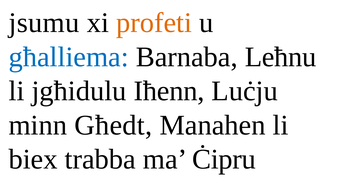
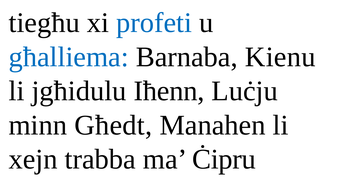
jsumu: jsumu -> tiegħu (44, 23)
profeti colour: orange -> blue (154, 23)
Leħnu: Leħnu -> Kienu (280, 57)
biex: biex -> xejn (33, 160)
